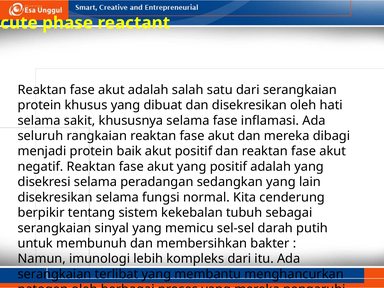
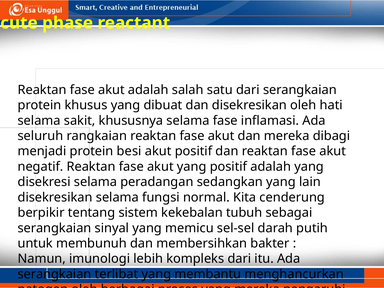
baik: baik -> besi (129, 151)
